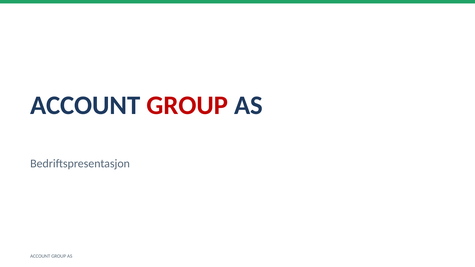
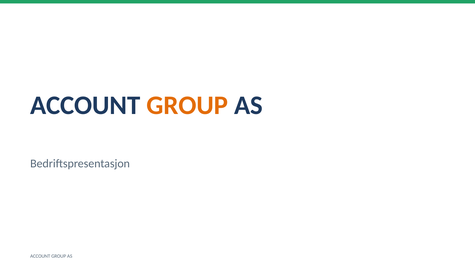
GROUP colour: red -> orange (187, 105)
